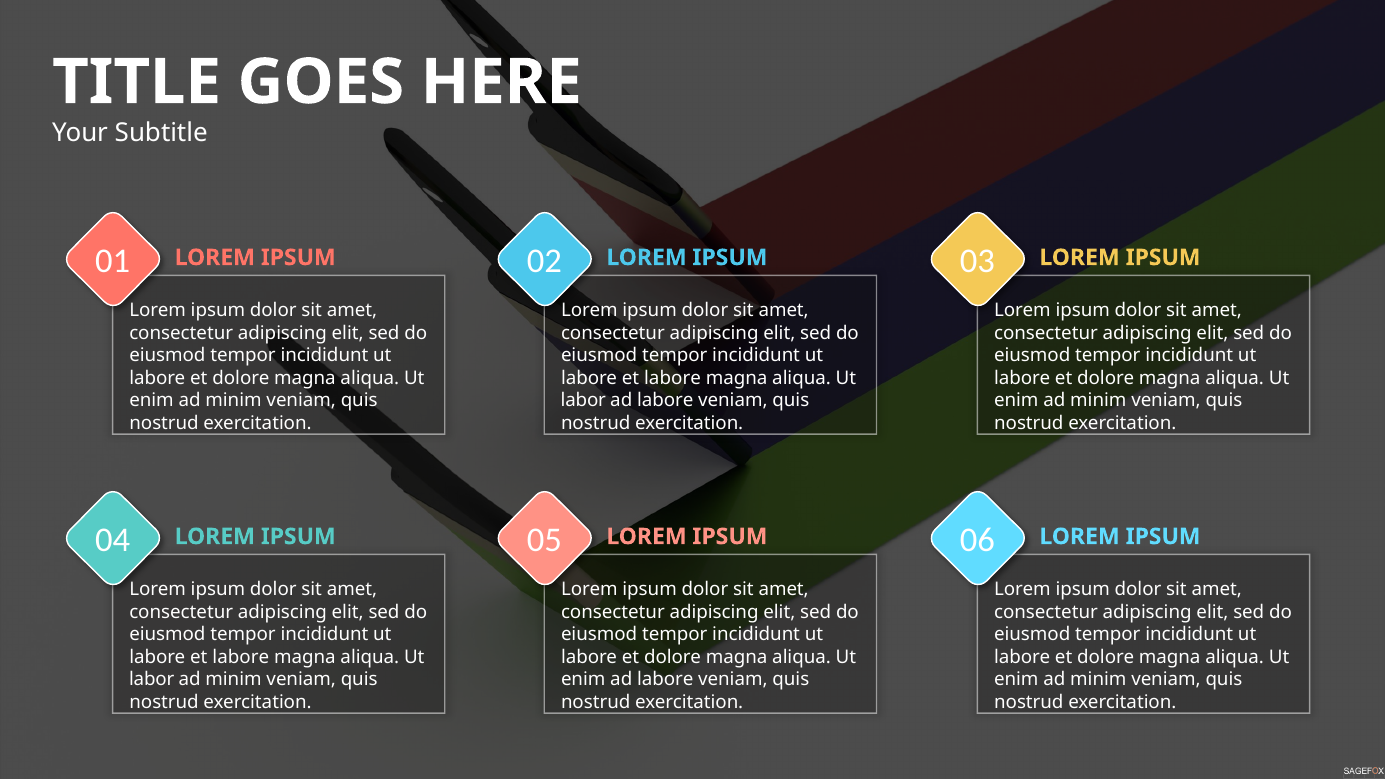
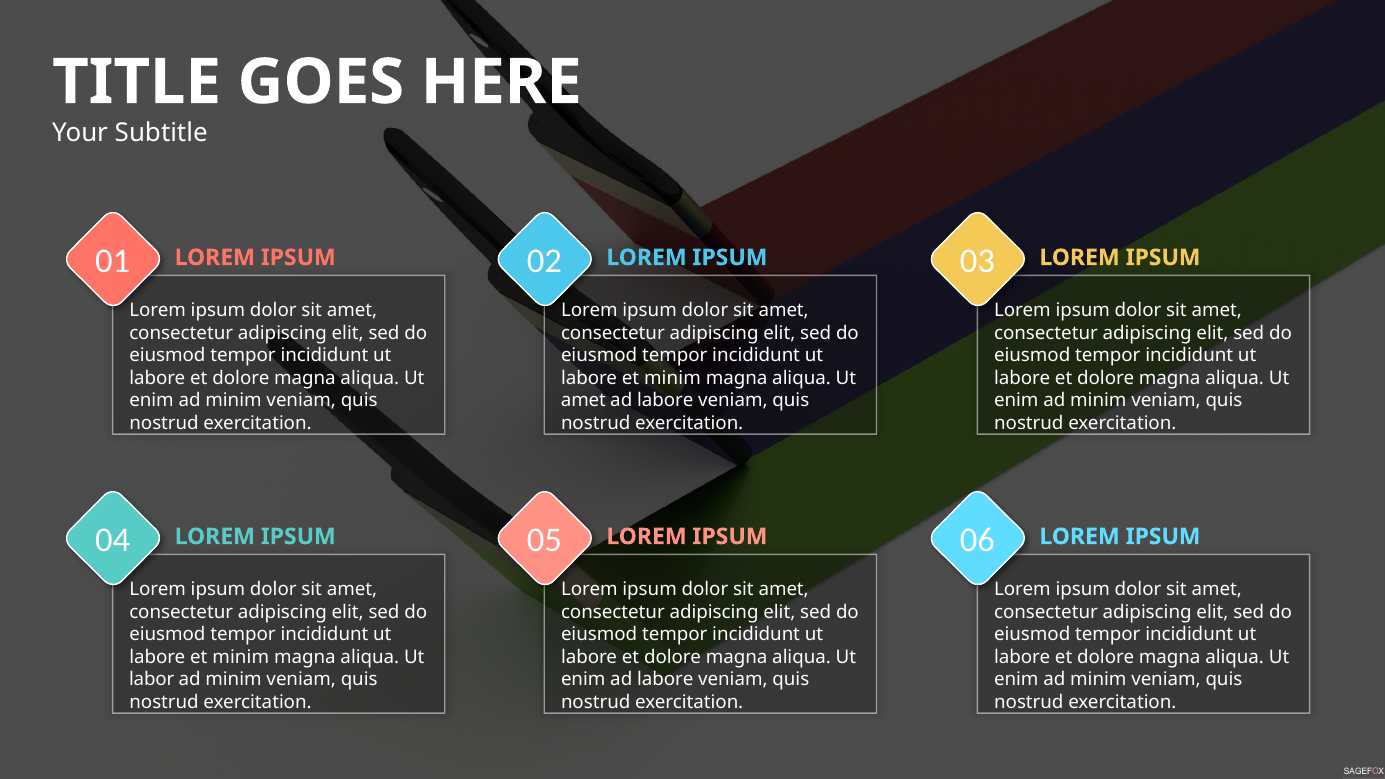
labore: labore -> minim (672, 378)
labor: labor -> amet (583, 401)
labore: labore -> minim (241, 657)
